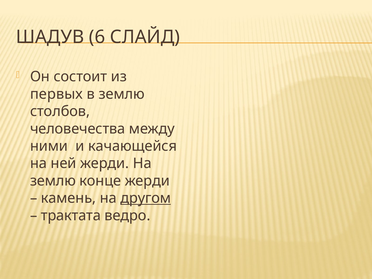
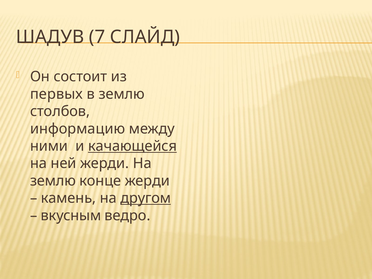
6: 6 -> 7 (97, 37)
человечества: человечества -> информацию (78, 129)
качающейся underline: none -> present (132, 146)
трактата: трактата -> вкусным (71, 216)
